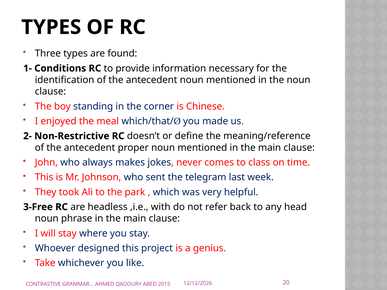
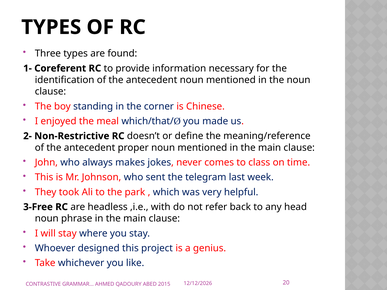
Conditions: Conditions -> Coreferent (60, 68)
